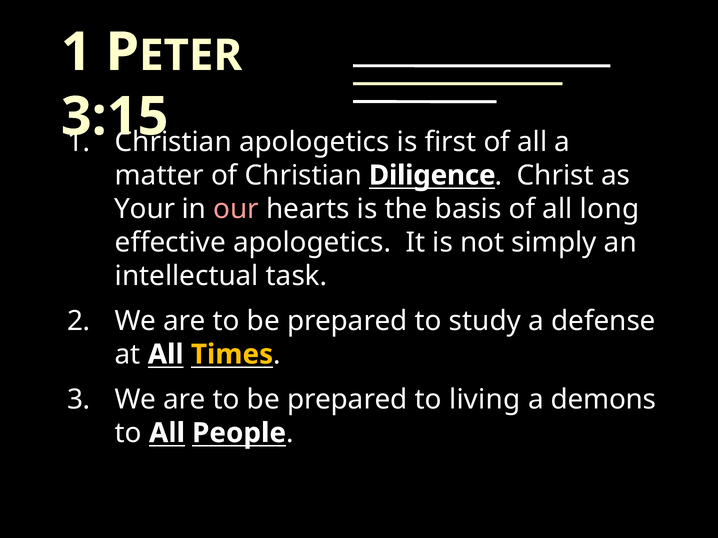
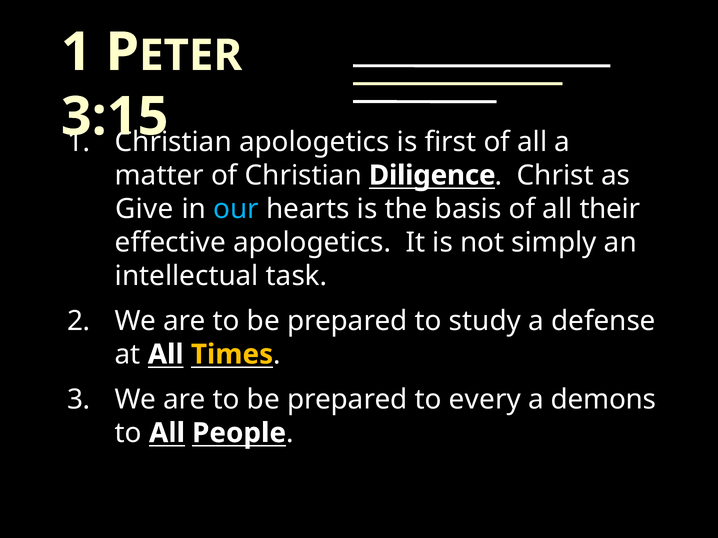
Your: Your -> Give (145, 209)
our colour: pink -> light blue (236, 209)
long: long -> their (610, 209)
living: living -> every (485, 400)
